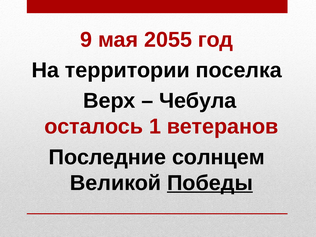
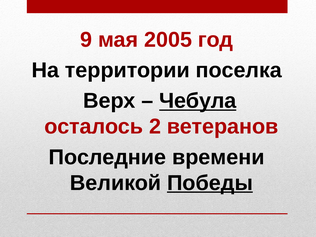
2055: 2055 -> 2005 (168, 40)
Чебула underline: none -> present (198, 101)
1: 1 -> 2 (155, 127)
солнцем: солнцем -> времени (218, 157)
